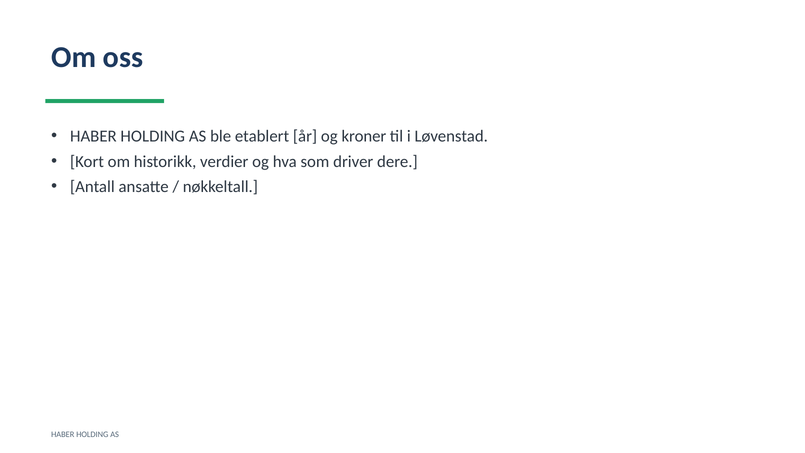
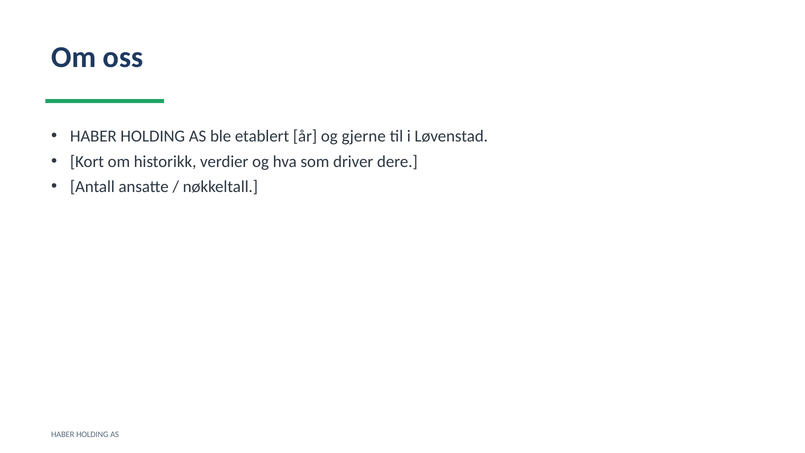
kroner: kroner -> gjerne (364, 136)
